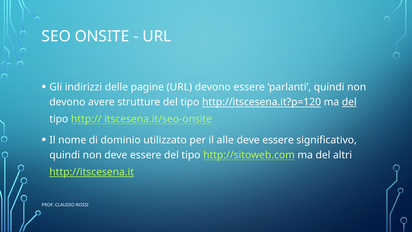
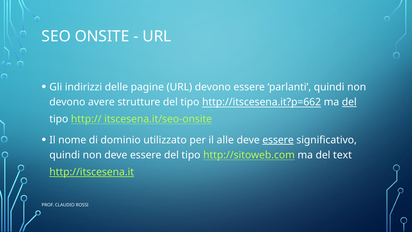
http://itscesena.it?p=120: http://itscesena.it?p=120 -> http://itscesena.it?p=662 (262, 102)
essere underline: none -> present (278, 140)
altri: altri -> text (342, 155)
